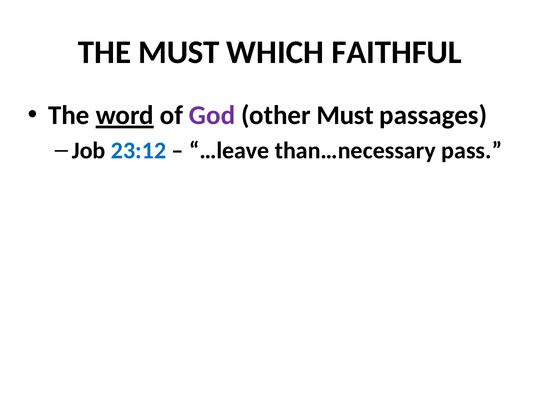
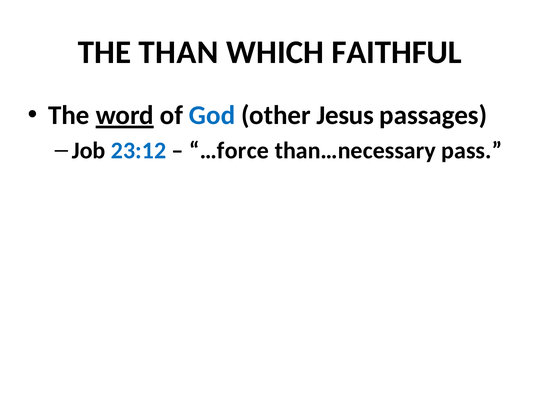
THE MUST: MUST -> THAN (179, 52)
God colour: purple -> blue (212, 115)
other Must: Must -> Jesus (345, 115)
…leave: …leave -> …force (229, 151)
